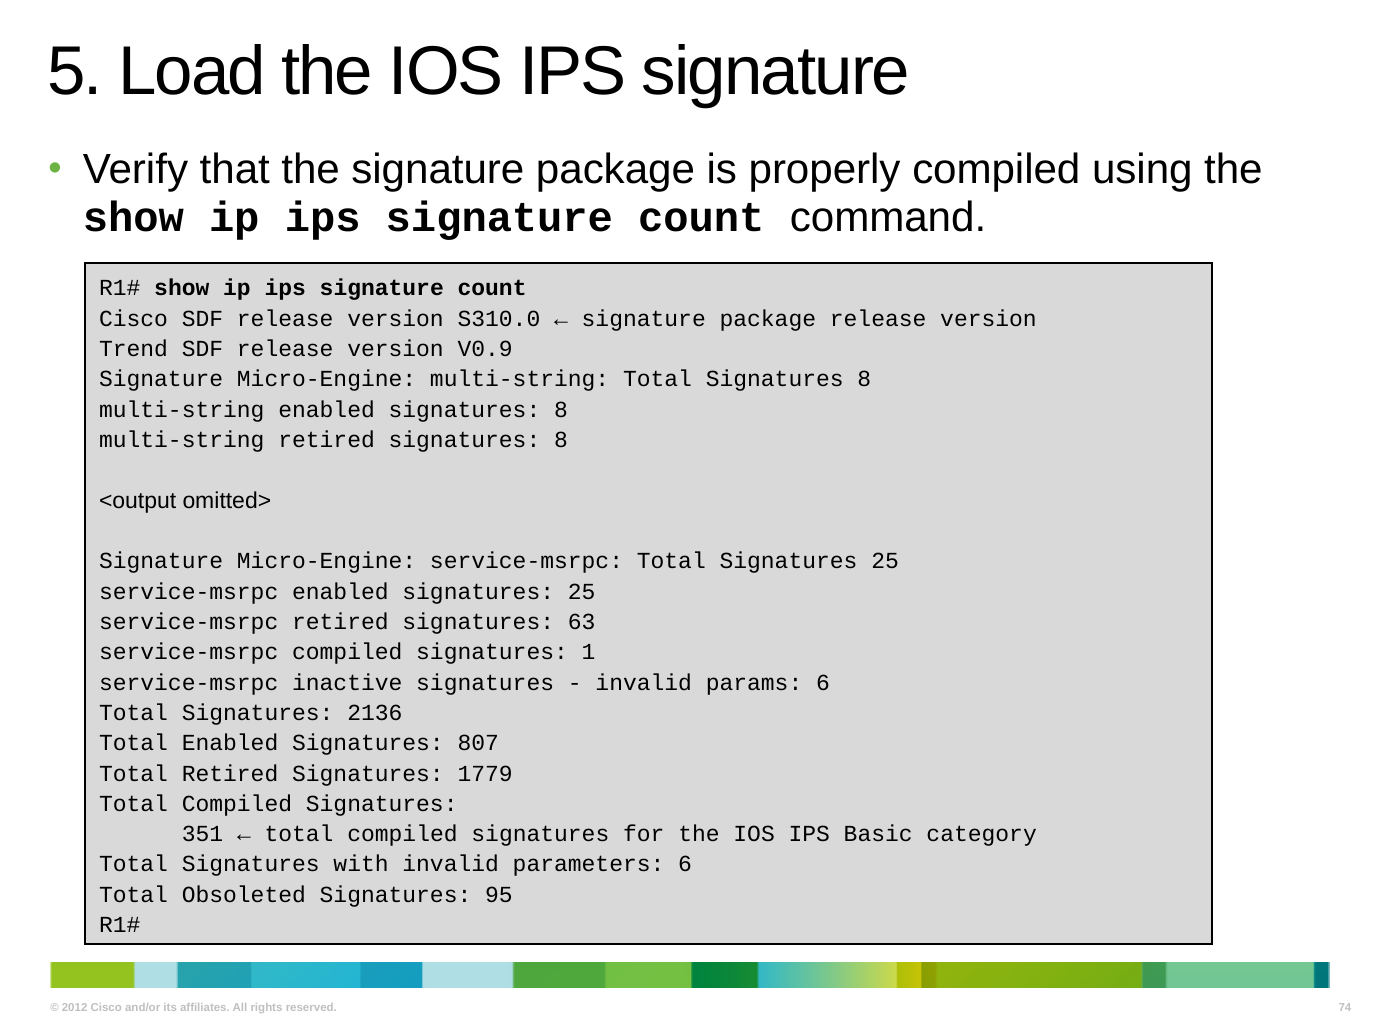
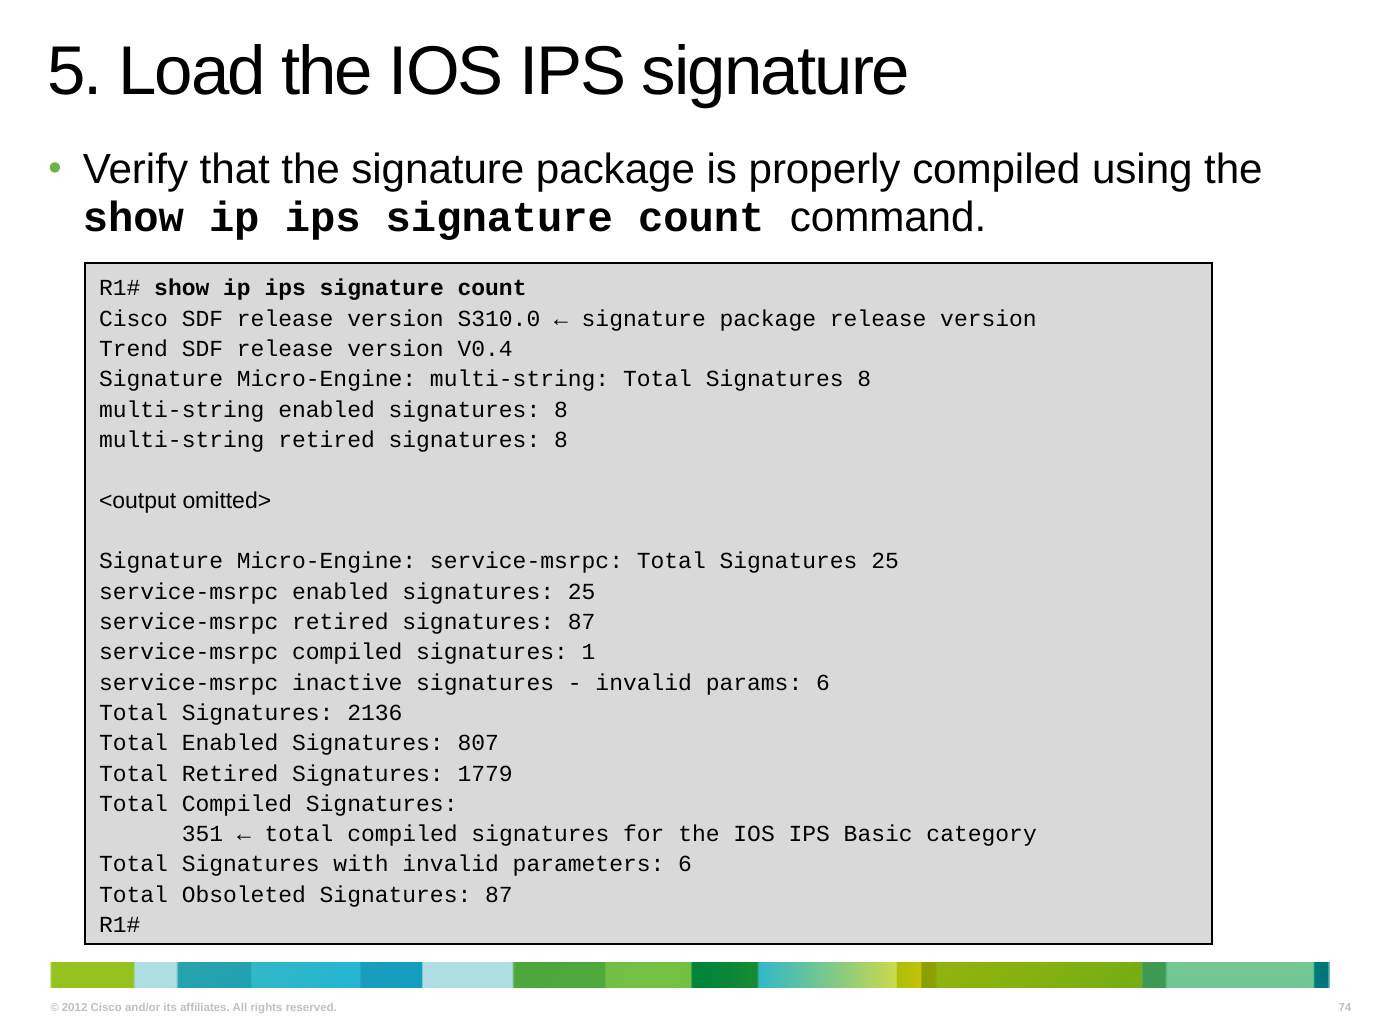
V0.9: V0.9 -> V0.4 (485, 349)
retired signatures 63: 63 -> 87 (582, 622)
Obsoleted Signatures 95: 95 -> 87 (499, 895)
